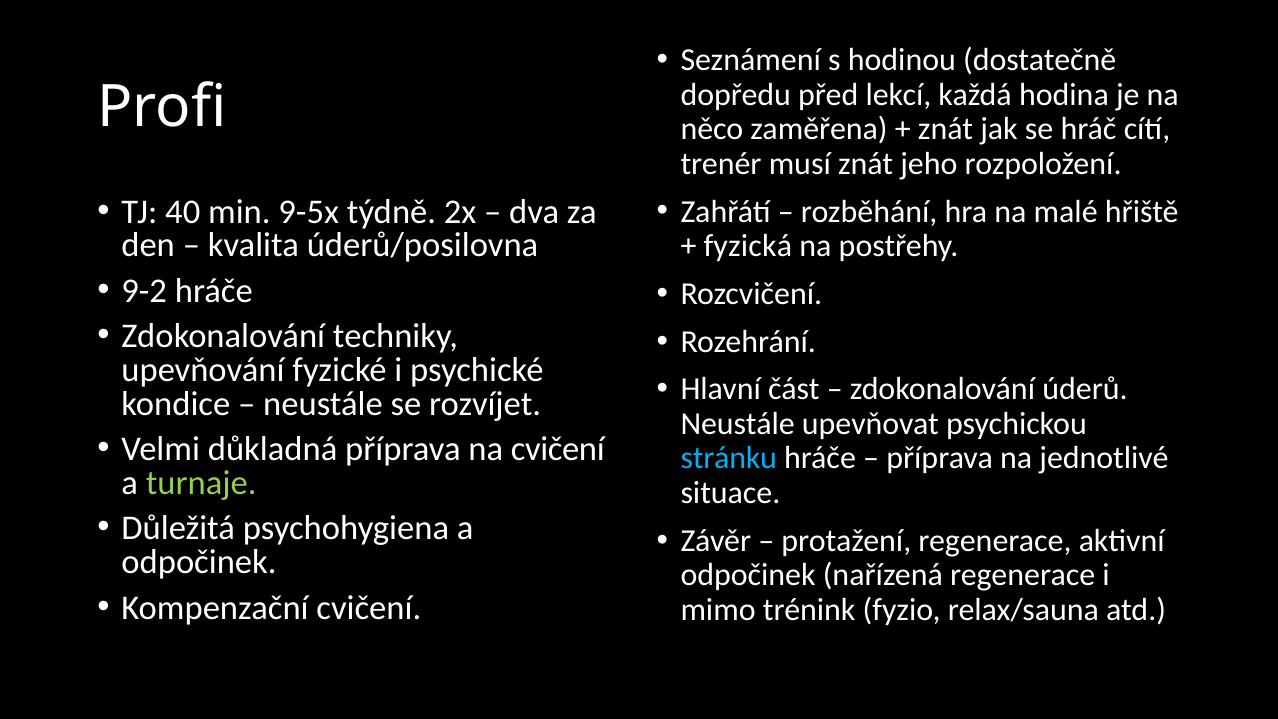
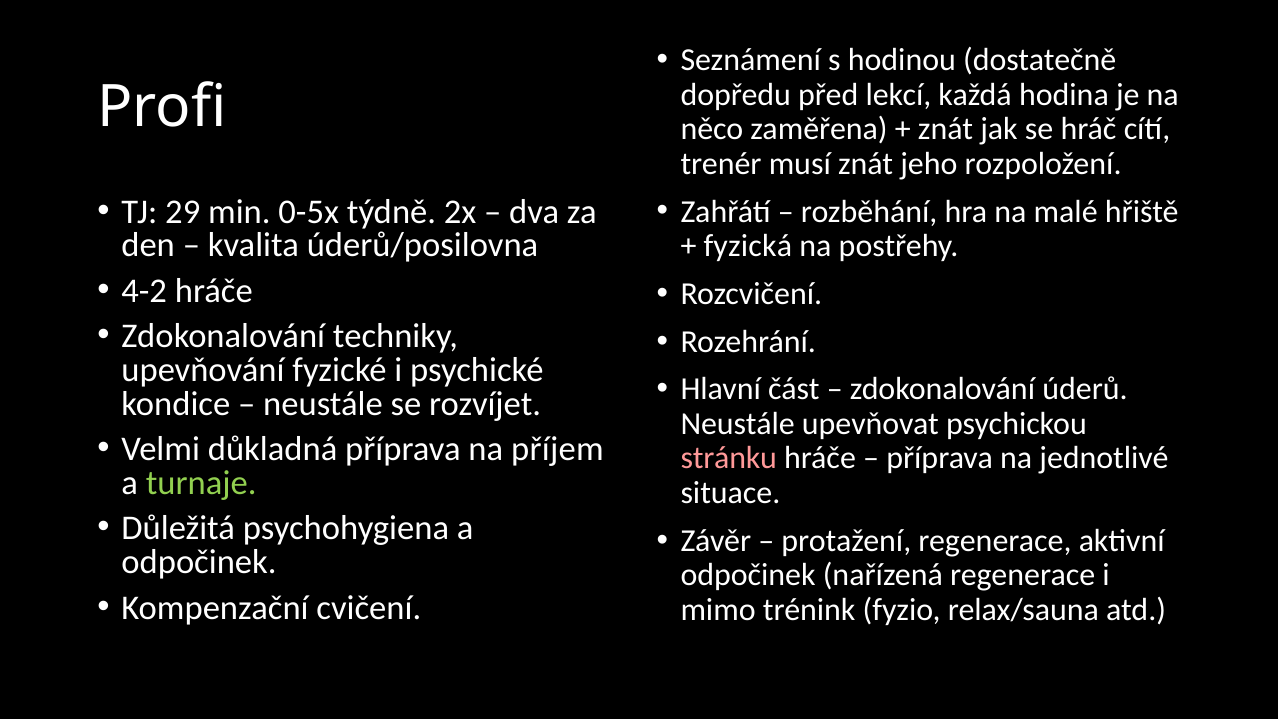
40: 40 -> 29 (183, 212)
9-5x: 9-5x -> 0-5x (309, 212)
9-2: 9-2 -> 4-2 (144, 291)
na cvičení: cvičení -> příjem (557, 449)
stránku colour: light blue -> pink (729, 458)
